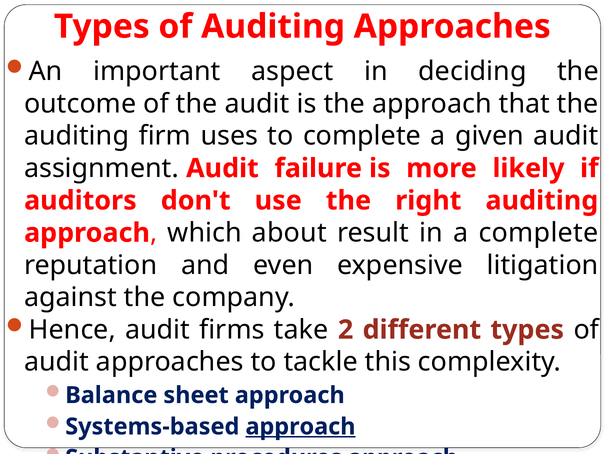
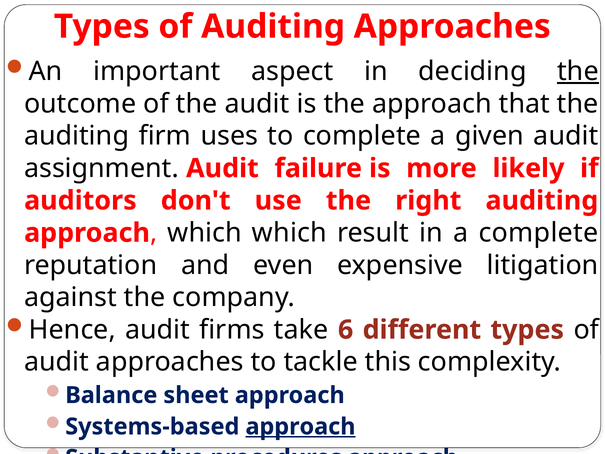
the underline: none -> present (578, 71)
which about: about -> which (289, 233)
2: 2 -> 6 (346, 330)
